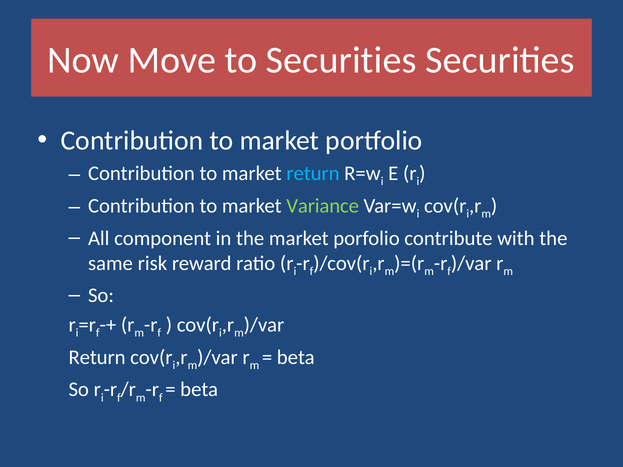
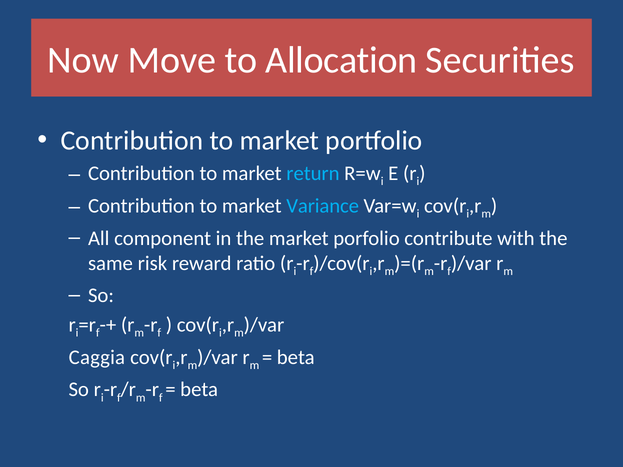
to Securities: Securities -> Allocation (341, 60)
Variance colour: light green -> light blue (323, 206)
Return: Return -> Caggia (97, 357)
